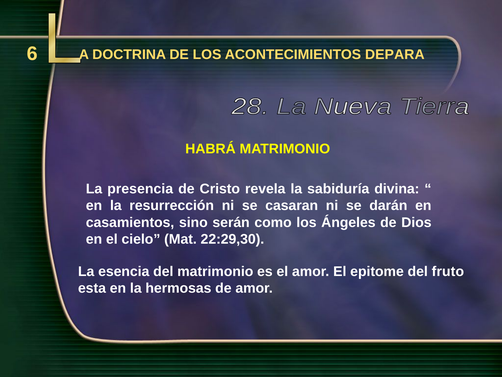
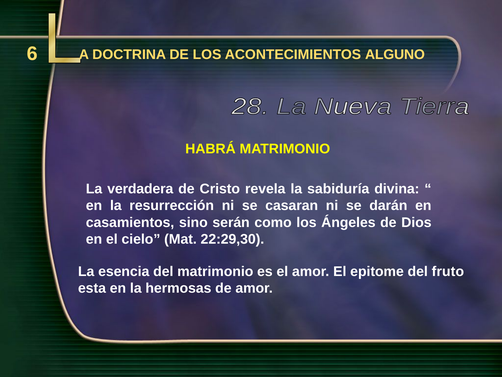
DEPARA: DEPARA -> ALGUNO (395, 54)
presencia: presencia -> verdadera (140, 189)
